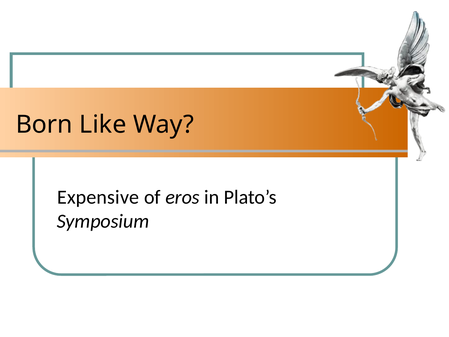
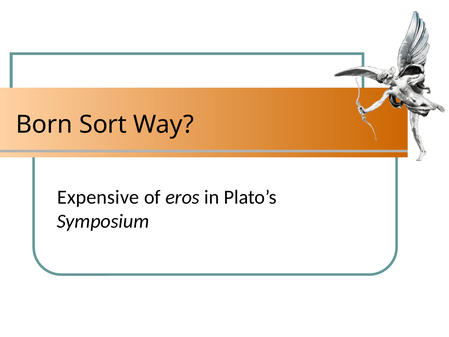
Like: Like -> Sort (103, 124)
